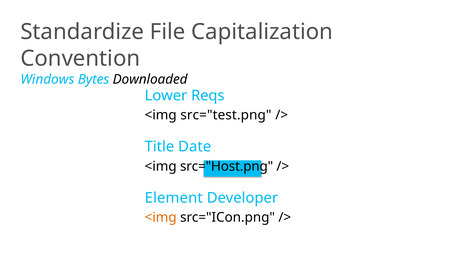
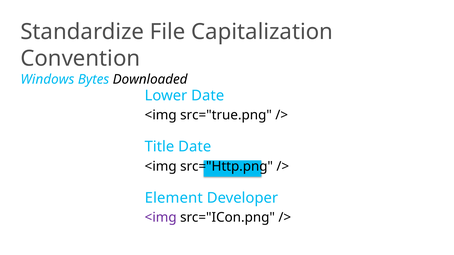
Lower Reqs: Reqs -> Date (208, 96)
src="test.png: src="test.png -> src="true.png (226, 115)
src="Host.png: src="Host.png -> src="Http.png (227, 167)
<img colour: orange -> purple (161, 218)
